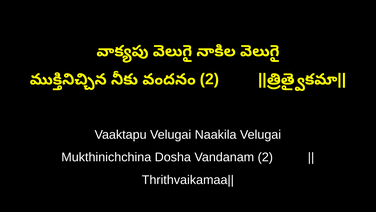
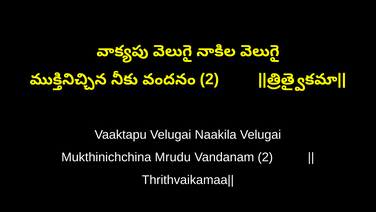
Dosha: Dosha -> Mrudu (173, 157)
